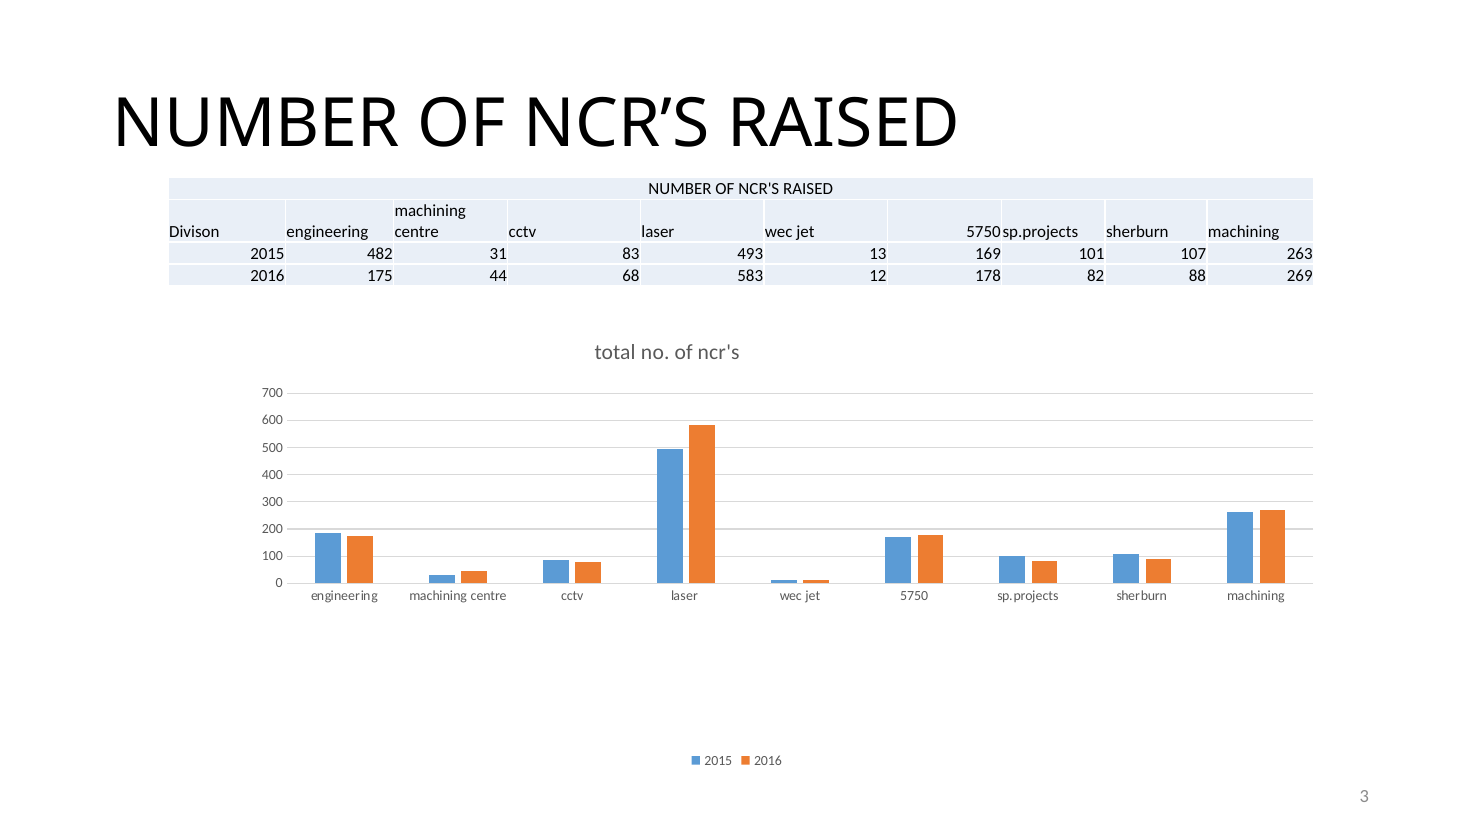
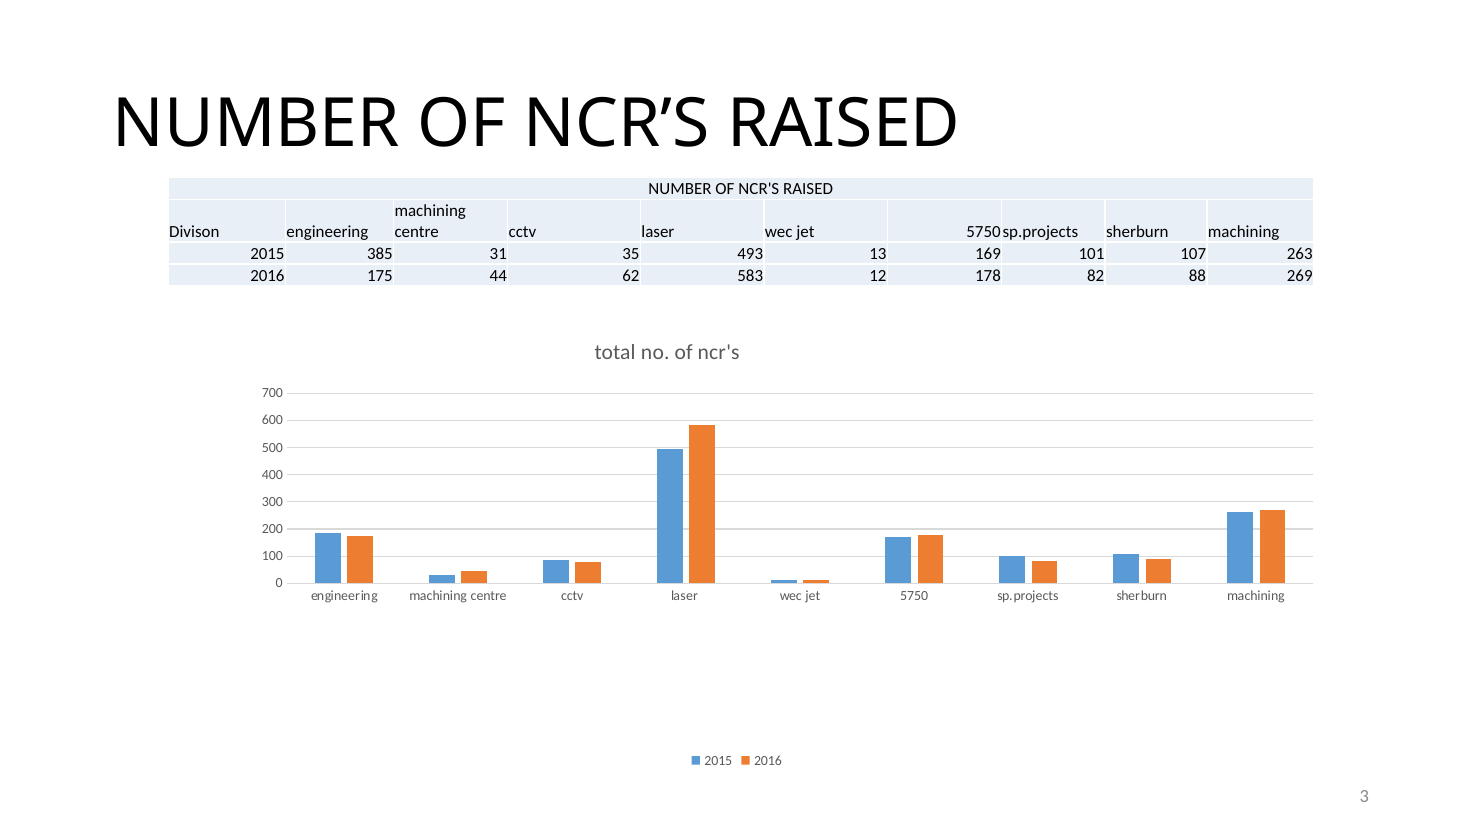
482: 482 -> 385 (380, 254)
83: 83 -> 35 (631, 254)
68: 68 -> 62 (631, 276)
